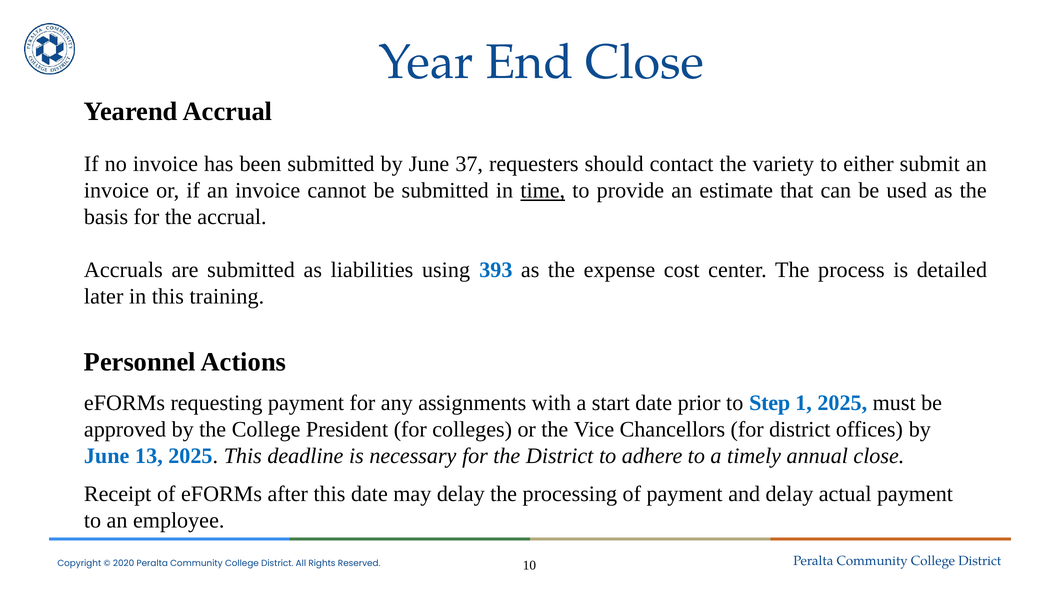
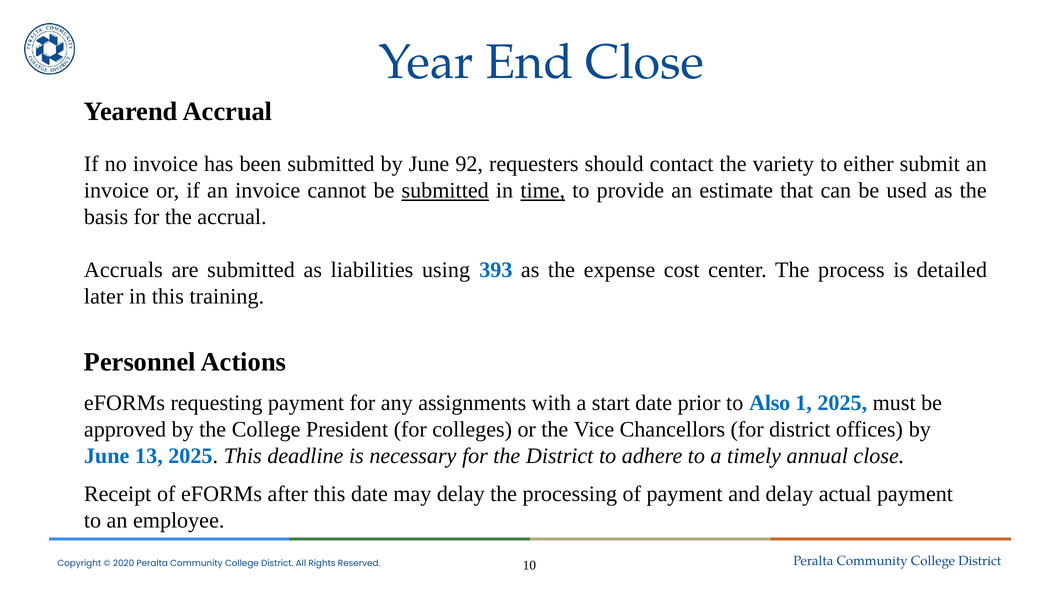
37: 37 -> 92 (469, 164)
submitted underline: none -> present (445, 191)
Step: Step -> Also (770, 402)
